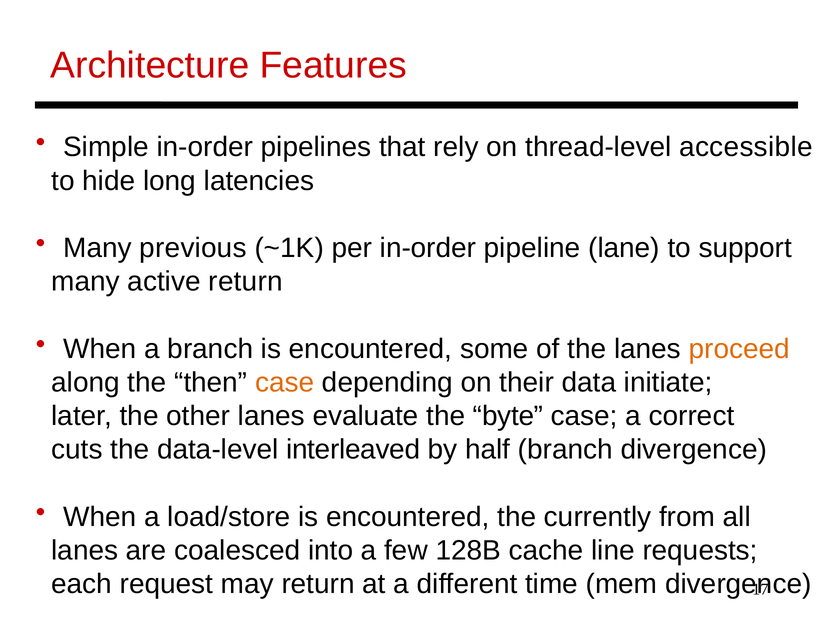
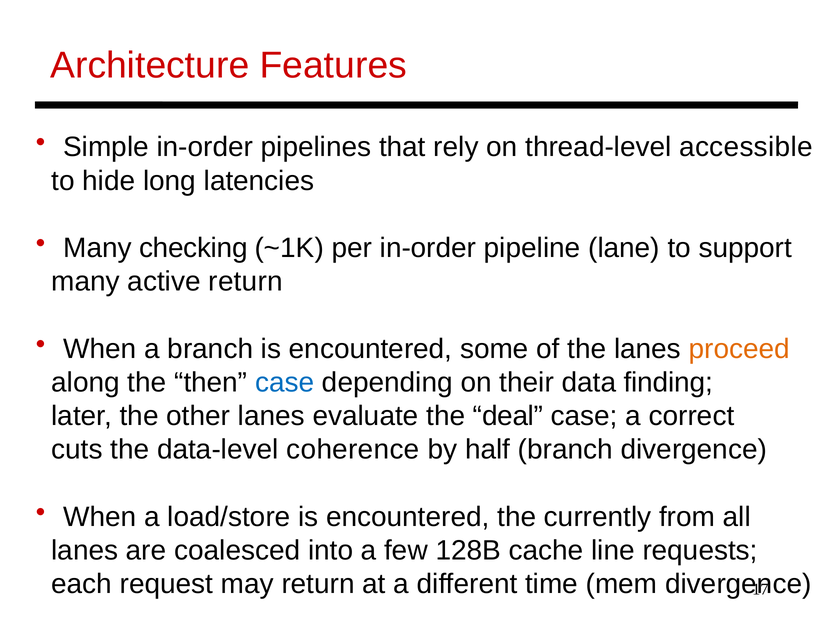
previous: previous -> checking (193, 248)
case colour: orange -> blue (285, 382)
initiate: initiate -> finding (668, 382)
byte: byte -> deal (508, 416)
interleaved: interleaved -> coherence (353, 450)
